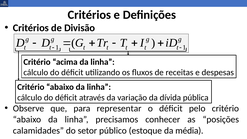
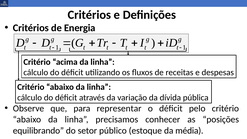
Divisão: Divisão -> Energia (80, 28)
calamidades: calamidades -> equilibrando (38, 131)
